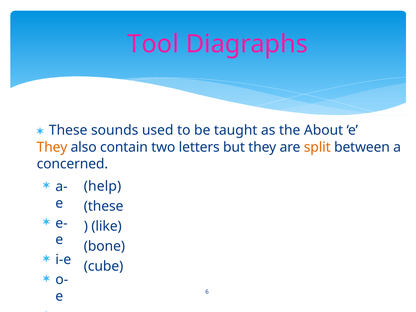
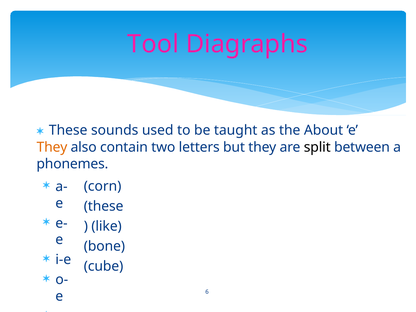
split colour: orange -> black (317, 147)
concerned: concerned -> phonemes (72, 164)
help: help -> corn (103, 186)
